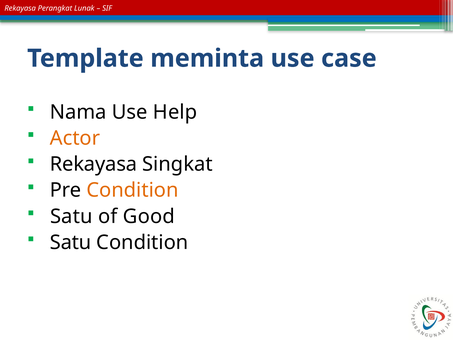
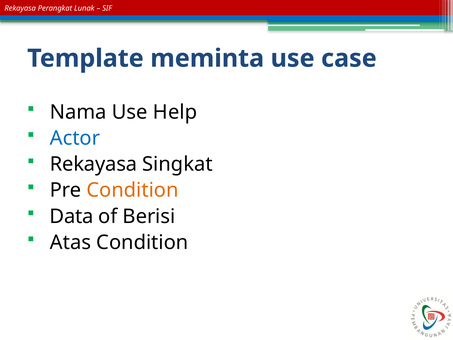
Actor colour: orange -> blue (75, 138)
Satu: Satu -> Data (72, 216)
Good: Good -> Berisi (149, 216)
Satu: Satu -> Atas (70, 242)
